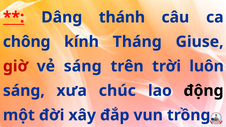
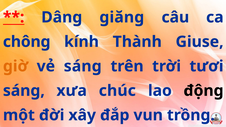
thánh: thánh -> giăng (122, 17)
Tháng: Tháng -> Thành (137, 42)
giờ colour: red -> orange (16, 66)
luôn: luôn -> tươi (207, 66)
